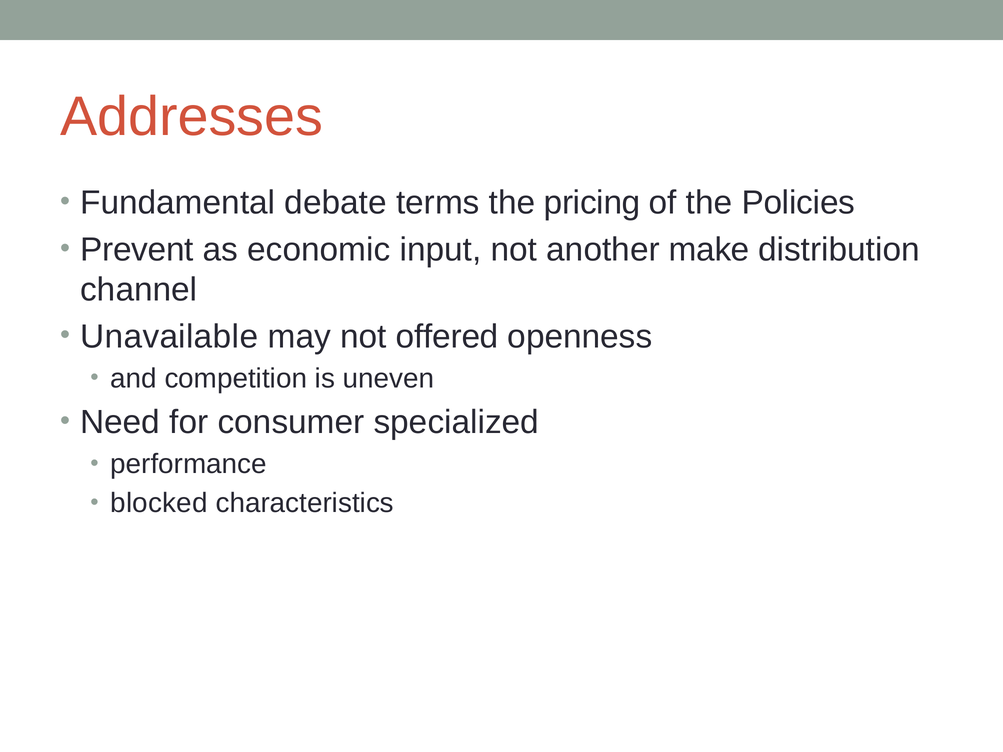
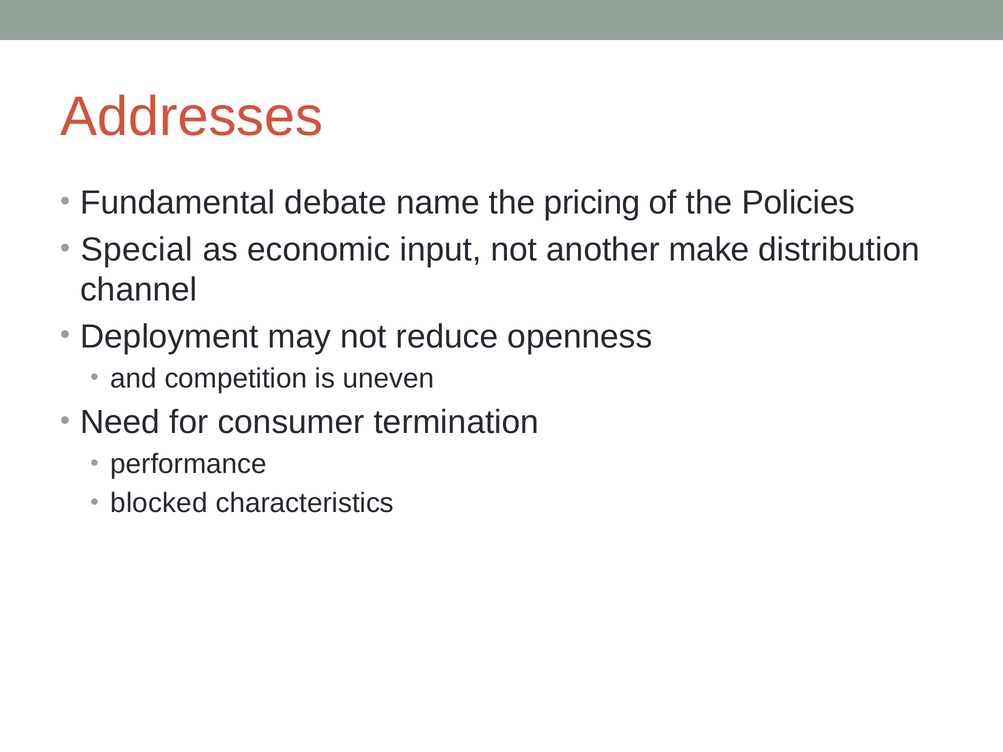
terms: terms -> name (438, 203)
Prevent: Prevent -> Special (137, 250)
Unavailable: Unavailable -> Deployment (169, 337)
offered: offered -> reduce (447, 337)
specialized: specialized -> termination (456, 422)
